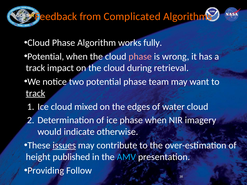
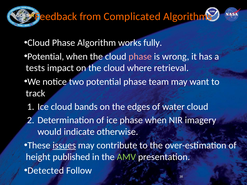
track: track -> tests (35, 68)
during: during -> where (139, 68)
track underline: present -> none (35, 93)
mixed: mixed -> bands (86, 107)
AMV colour: light blue -> light green (126, 157)
Providing: Providing -> Detected (46, 171)
